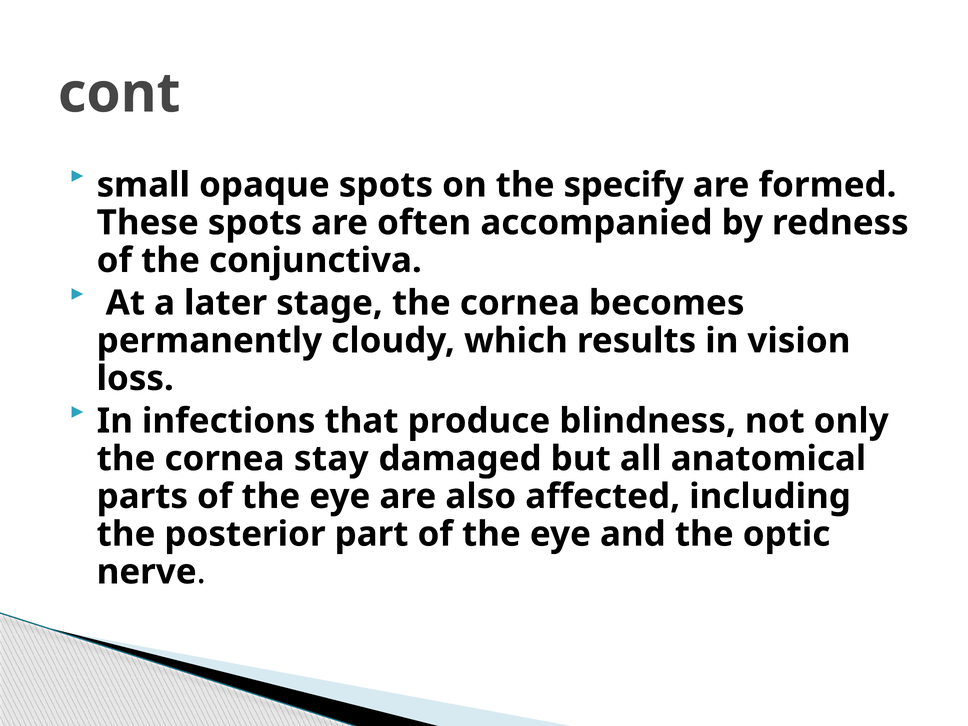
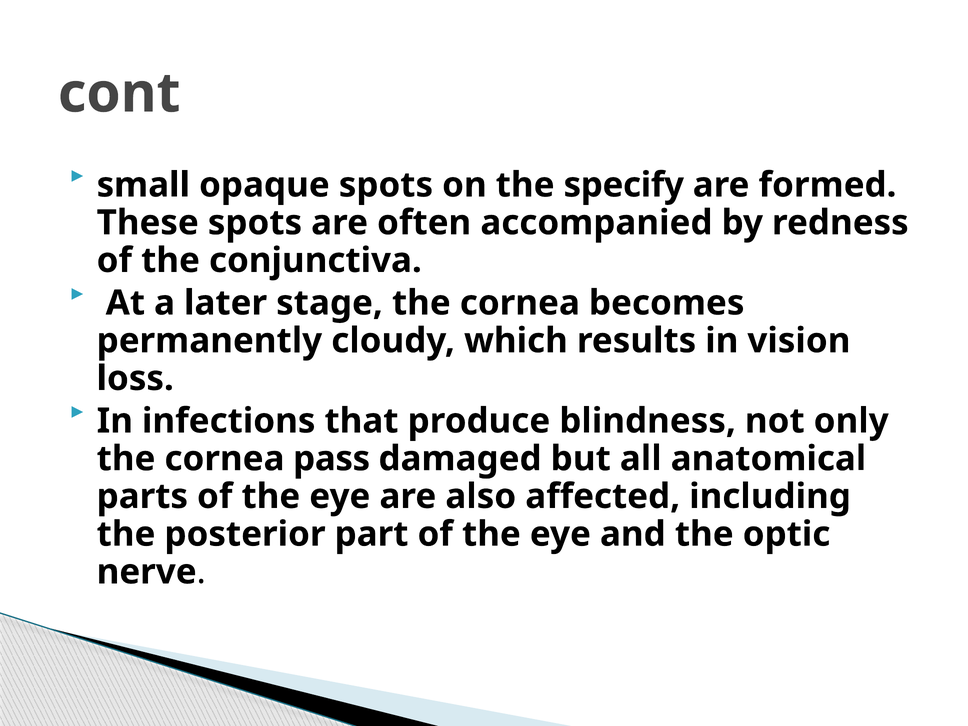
stay: stay -> pass (332, 459)
